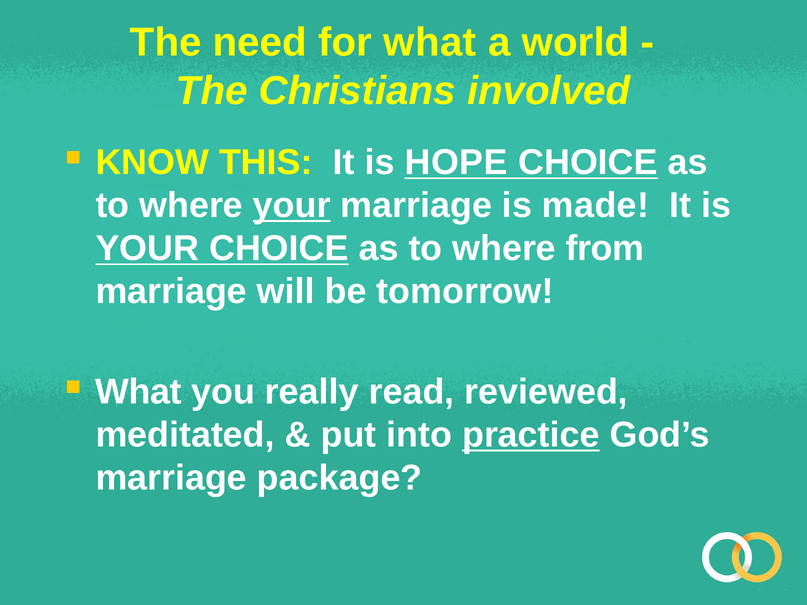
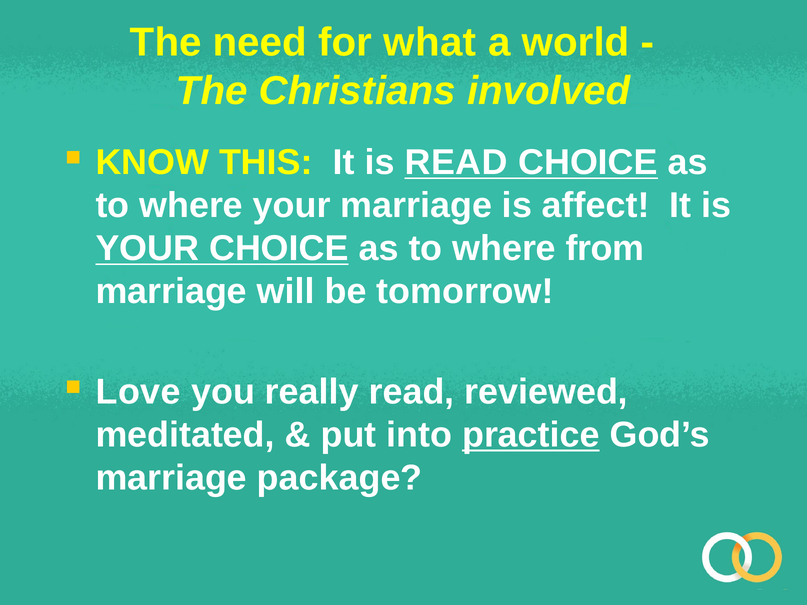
is HOPE: HOPE -> READ (456, 163)
your underline: present -> none (292, 206)
made: made -> affect (596, 206)
What: What -> Love (138, 392)
